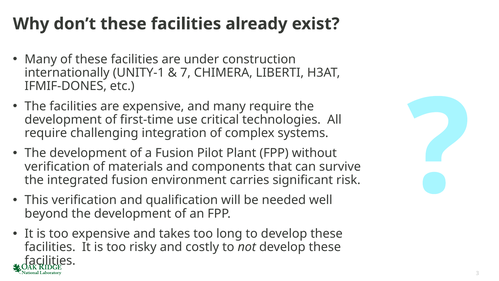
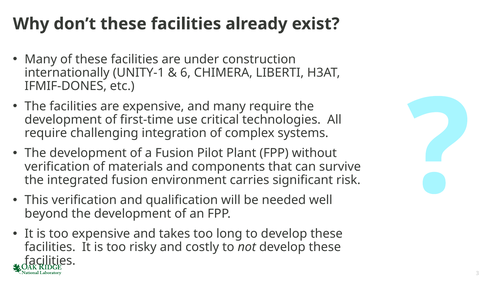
7: 7 -> 6 (185, 73)
